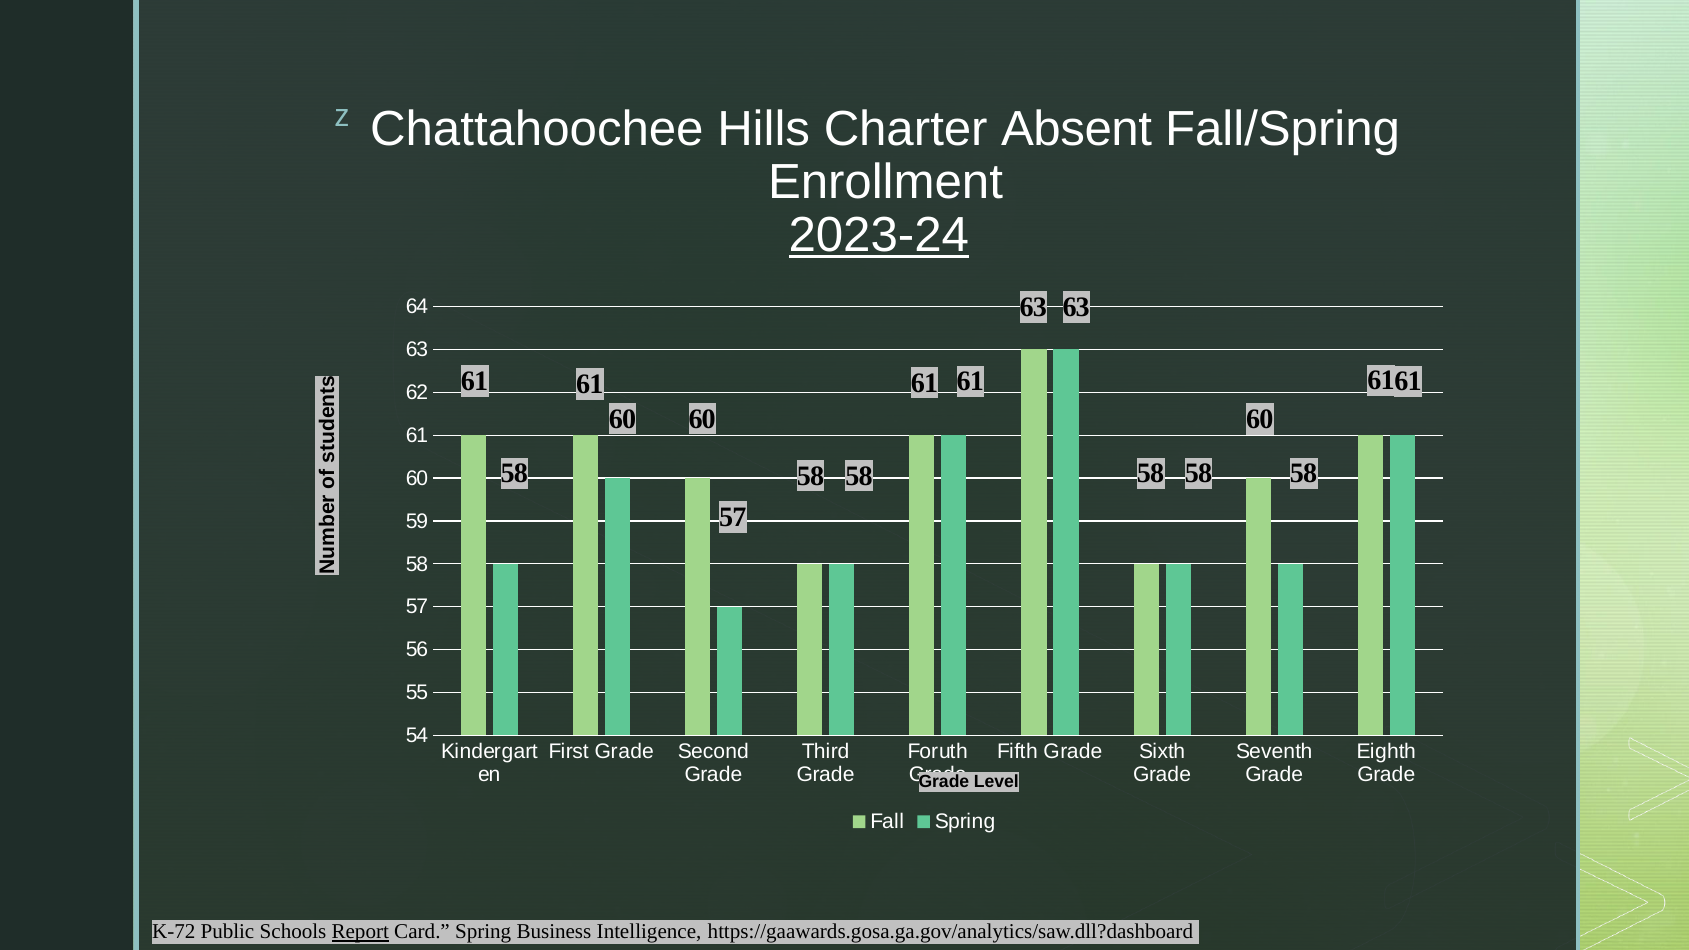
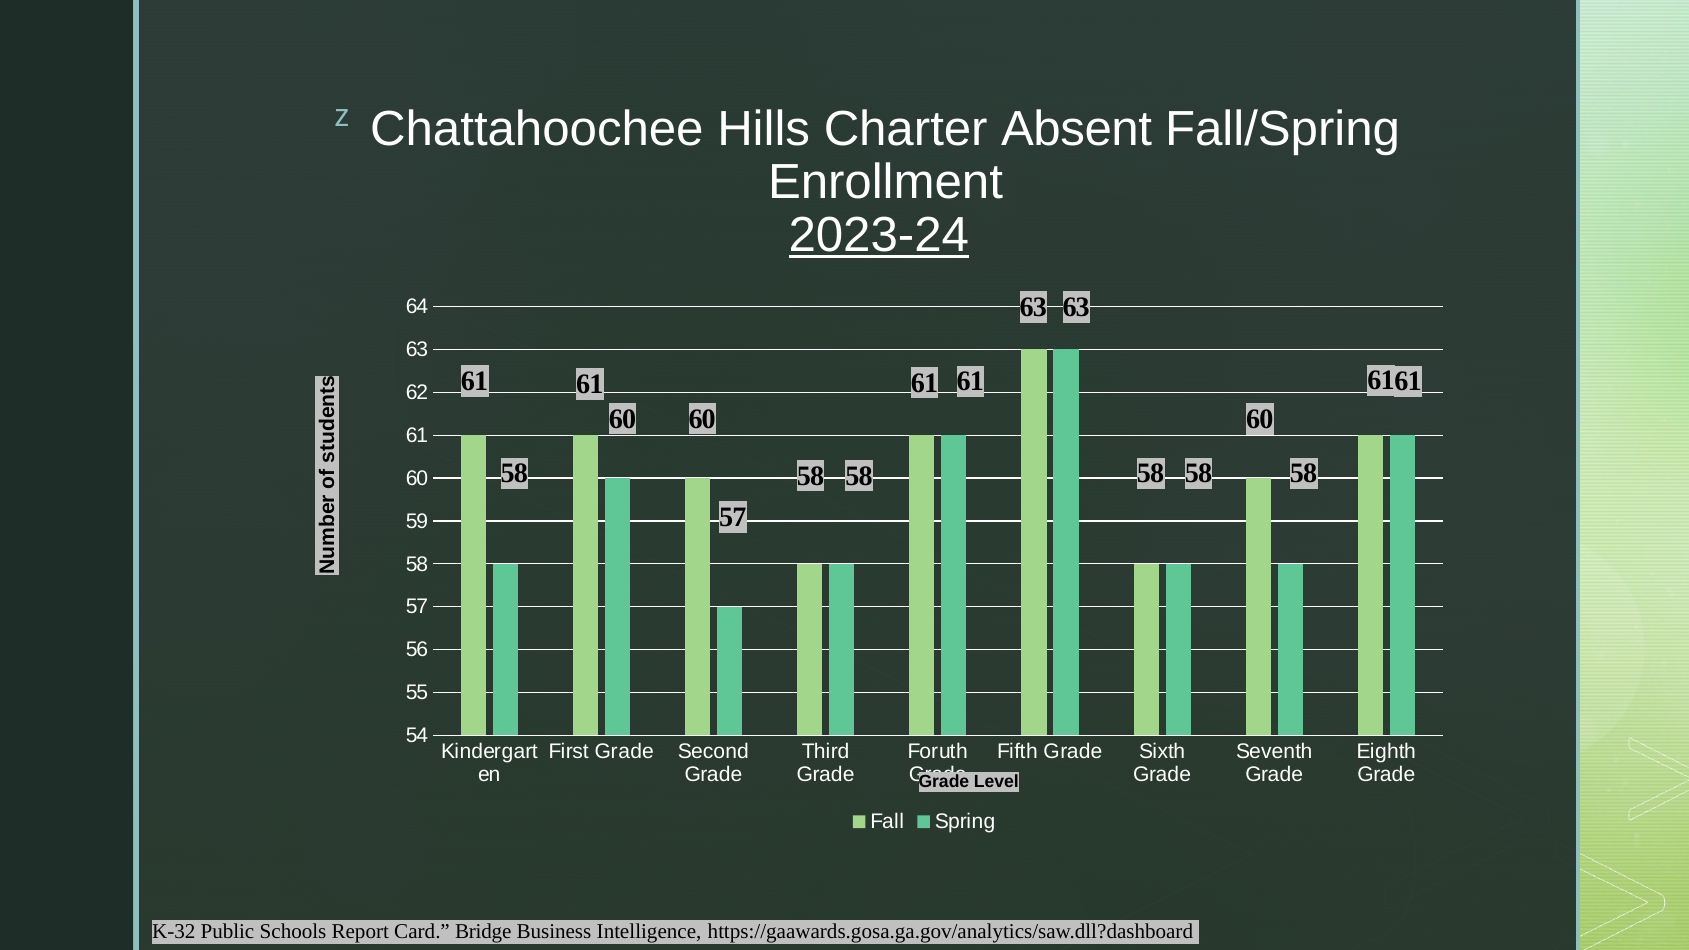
K-72: K-72 -> K-32 (174, 932)
Report underline: present -> none (360, 932)
Card Spring: Spring -> Bridge (483, 932)
